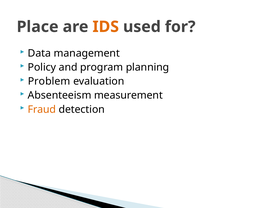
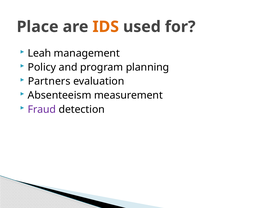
Data: Data -> Leah (39, 53)
Problem: Problem -> Partners (49, 82)
Fraud colour: orange -> purple (42, 110)
